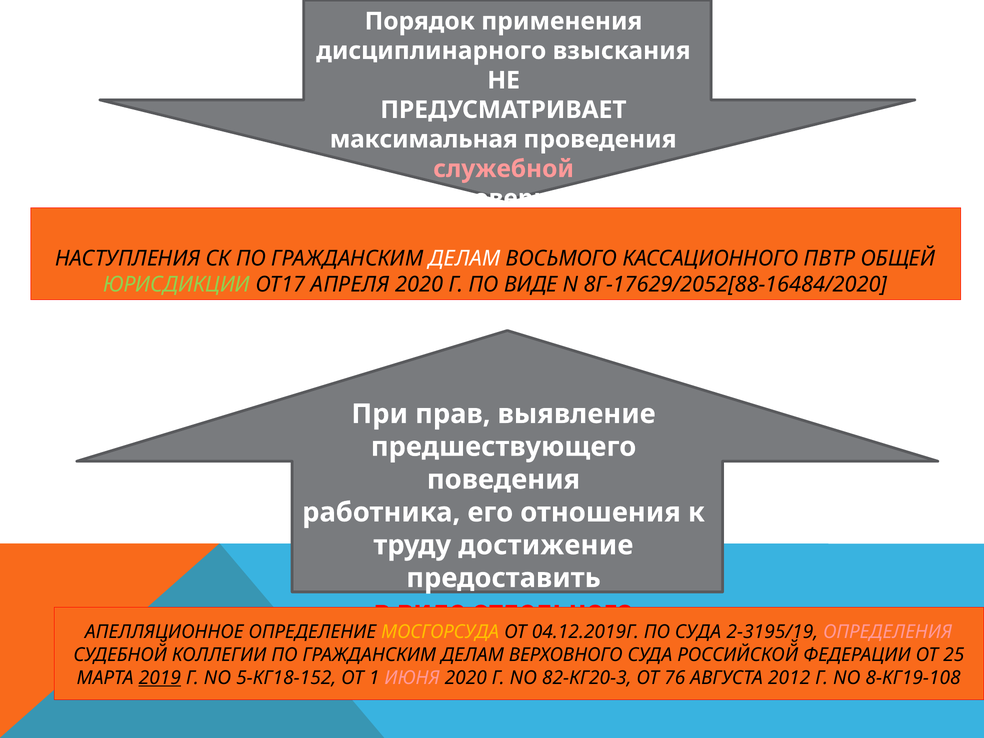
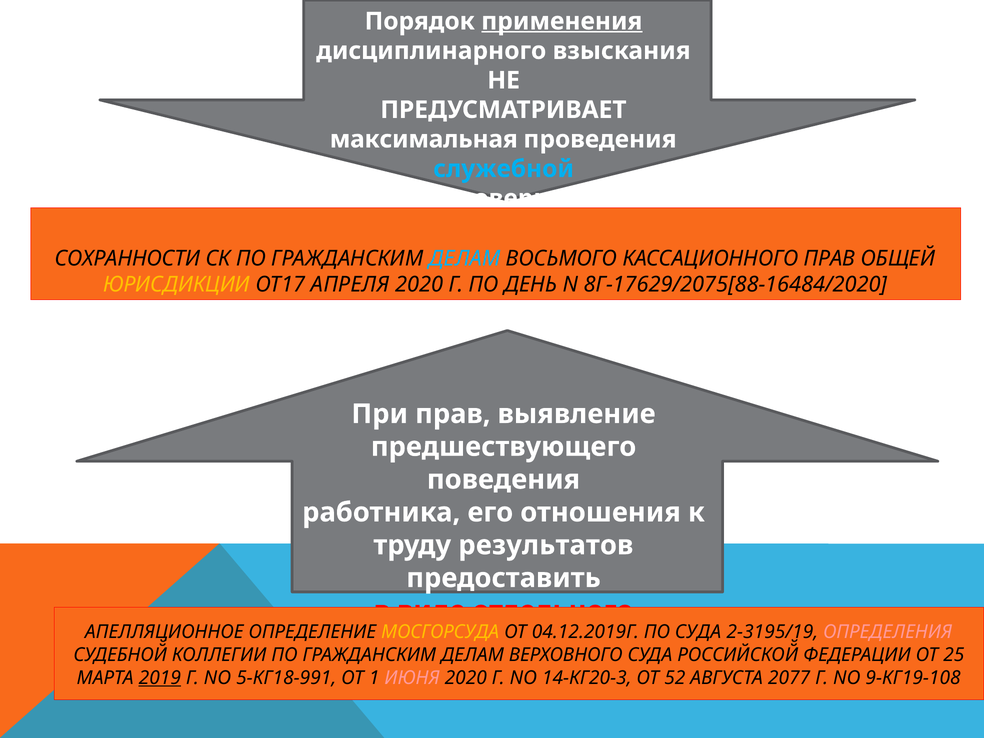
применения underline: none -> present (562, 21)
служебной colour: pink -> light blue (504, 169)
НАСТУПЛЕНИЯ: НАСТУПЛЕНИЯ -> СОХРАННОСТИ (128, 258)
ДЕЛАМ colour: white -> light blue (465, 258)
КАССАЦИОННОГО ПВТР: ПВТР -> ПРАВ (830, 258)
ЮРИСДИКЦИИ colour: light green -> yellow (177, 285)
ПО ВИДЕ: ВИДЕ -> ДЕНЬ (531, 285)
8Г-17629/2052[88-16484/2020: 8Г-17629/2052[88-16484/2020 -> 8Г-17629/2075[88-16484/2020 (735, 285)
достижение: достижение -> результатов (546, 545)
5-КГ18-152: 5-КГ18-152 -> 5-КГ18-991 (286, 678)
82-КГ20-3: 82-КГ20-3 -> 14-КГ20-3 (587, 678)
76: 76 -> 52 (675, 678)
2012: 2012 -> 2077 (789, 678)
8-КГ19-108: 8-КГ19-108 -> 9-КГ19-108 (913, 678)
